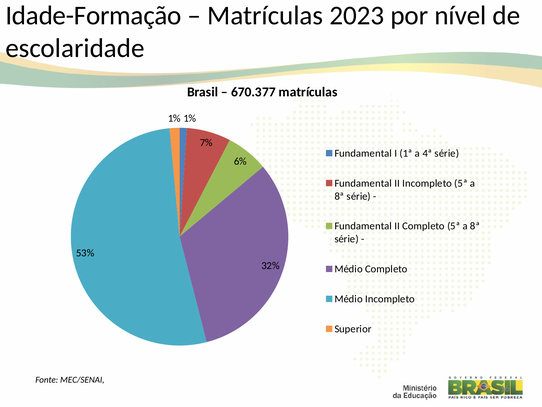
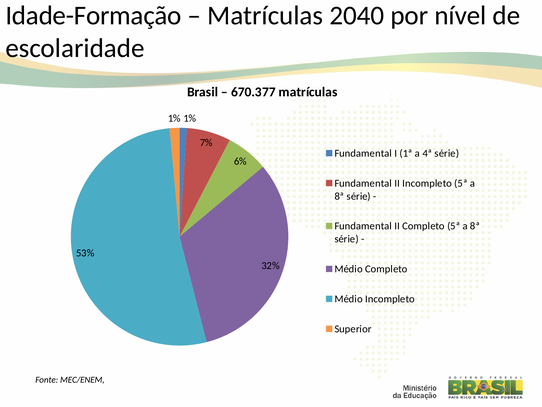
2023: 2023 -> 2040 (357, 16)
MEC/SENAI: MEC/SENAI -> MEC/ENEM (82, 379)
